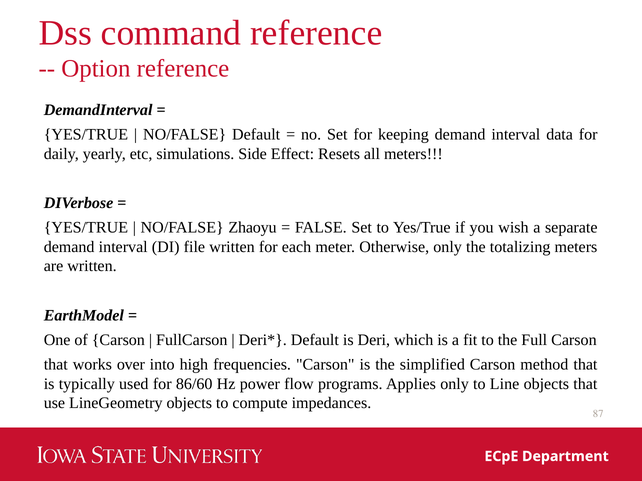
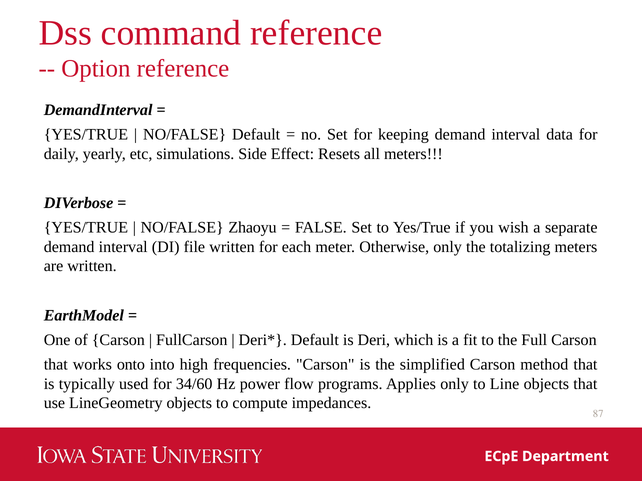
over: over -> onto (131, 365)
86/60: 86/60 -> 34/60 (194, 384)
